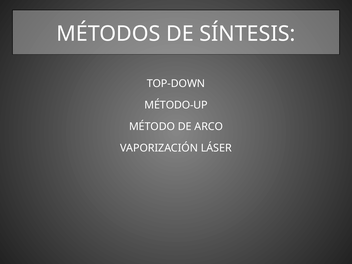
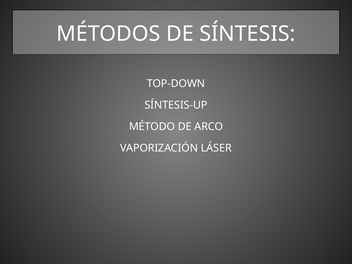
MÉTODO-UP: MÉTODO-UP -> SÍNTESIS-UP (176, 105)
